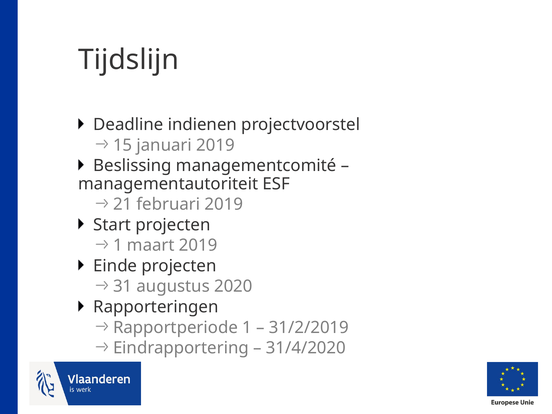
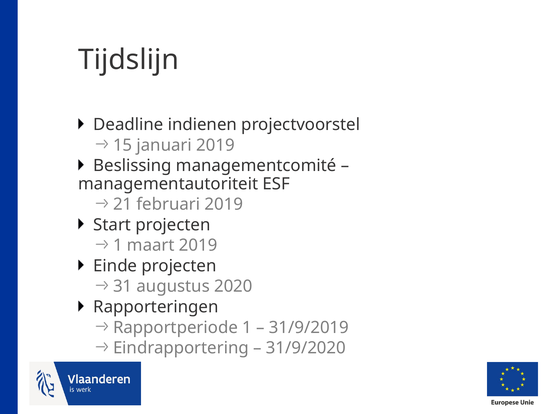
31/2/2019: 31/2/2019 -> 31/9/2019 (309, 327)
31/4/2020: 31/4/2020 -> 31/9/2020 (306, 348)
